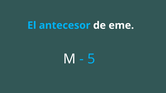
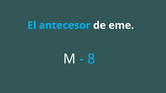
5: 5 -> 8 (91, 59)
